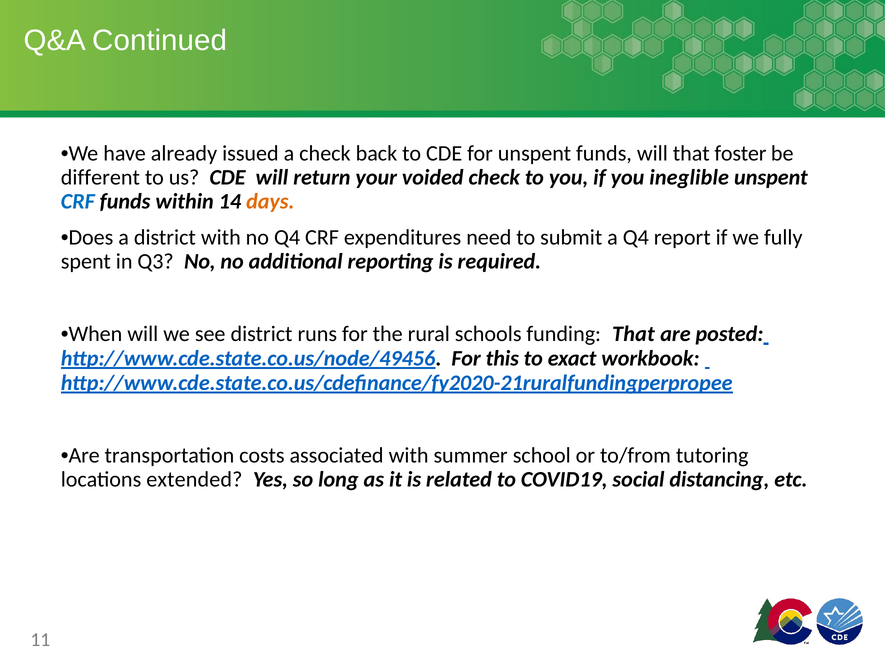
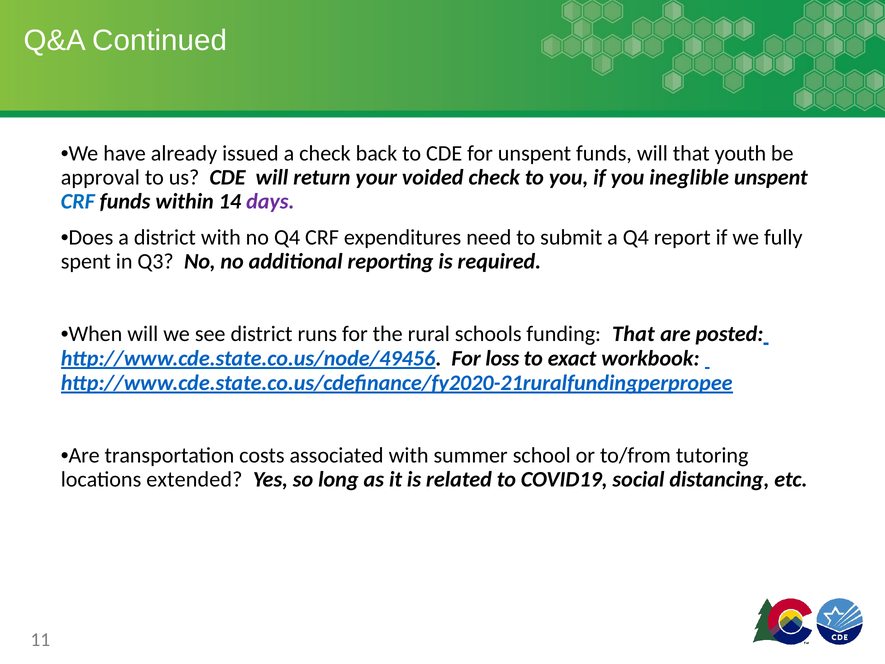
foster: foster -> youth (740, 153)
different: different -> approval (100, 177)
days colour: orange -> purple (270, 201)
this: this -> loss (502, 358)
